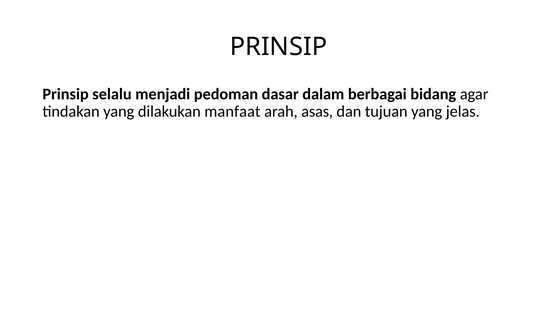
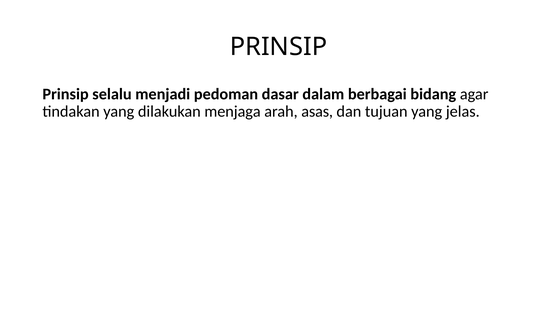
manfaat: manfaat -> menjaga (233, 112)
